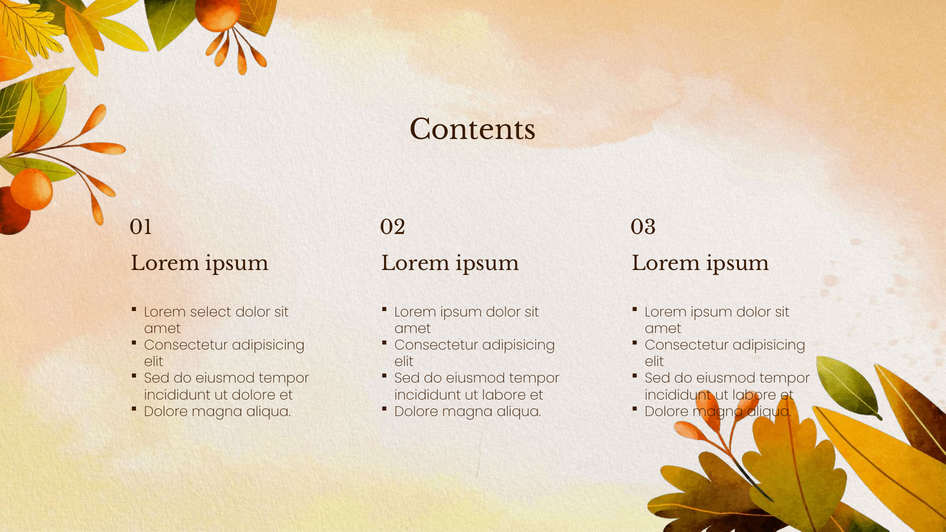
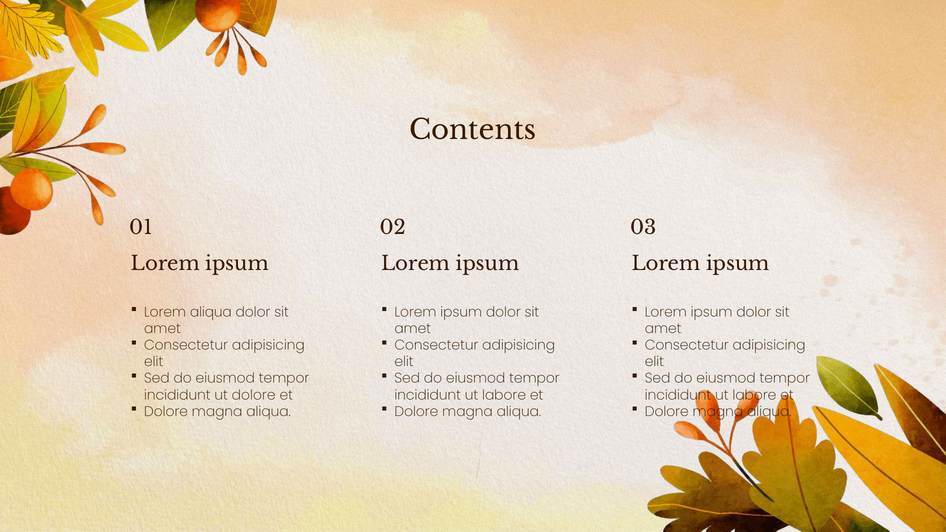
Lorem select: select -> aliqua (211, 312)
